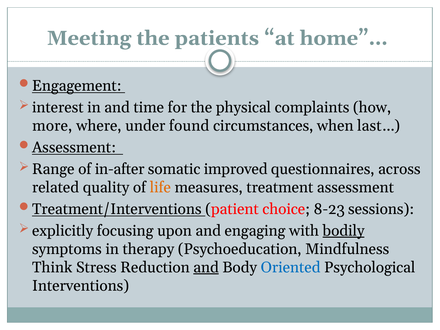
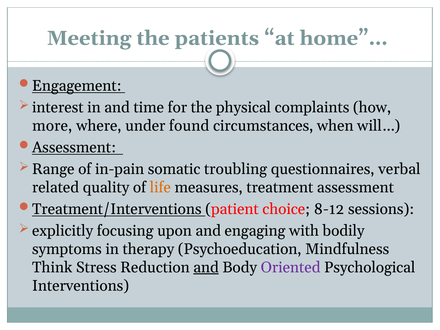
last…: last… -> will… (379, 126)
in-after: in-after -> in-pain (120, 169)
improved: improved -> troubling (236, 169)
across: across -> verbal (399, 169)
8-23: 8-23 -> 8-12 (329, 209)
bodily underline: present -> none (344, 231)
Oriented colour: blue -> purple (291, 267)
